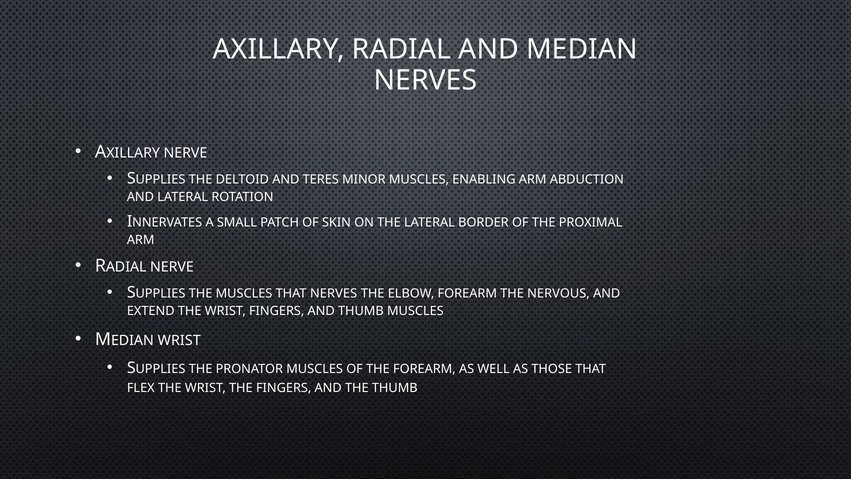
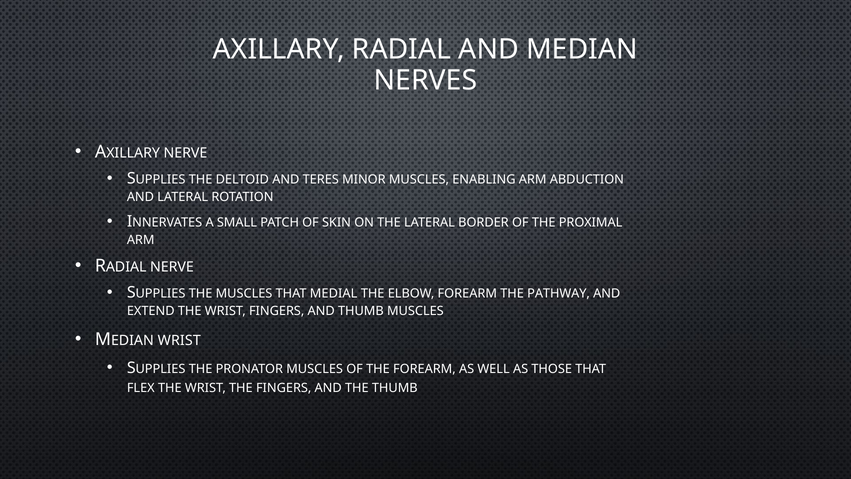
THAT NERVES: NERVES -> MEDIAL (334, 293)
NERVOUS: NERVOUS -> PATHWAY (559, 293)
